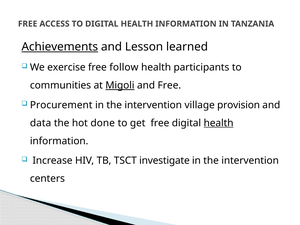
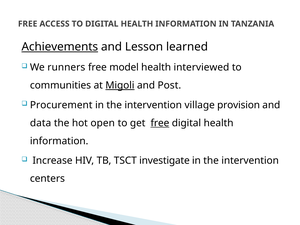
exercise: exercise -> runners (66, 67)
follow: follow -> model (124, 67)
participants: participants -> interviewed (201, 67)
and Free: Free -> Post (169, 85)
done: done -> open (103, 123)
free underline: none -> present (160, 123)
health underline: present -> none (219, 123)
